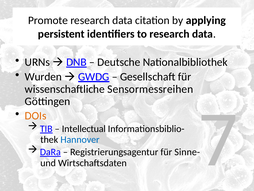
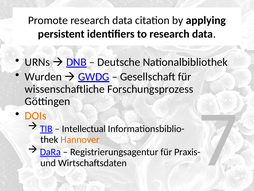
Sensormessreihen: Sensormessreihen -> Forschungsprozess (150, 89)
Hannover colour: blue -> orange (80, 139)
Sinne-: Sinne- -> Praxis- (187, 152)
